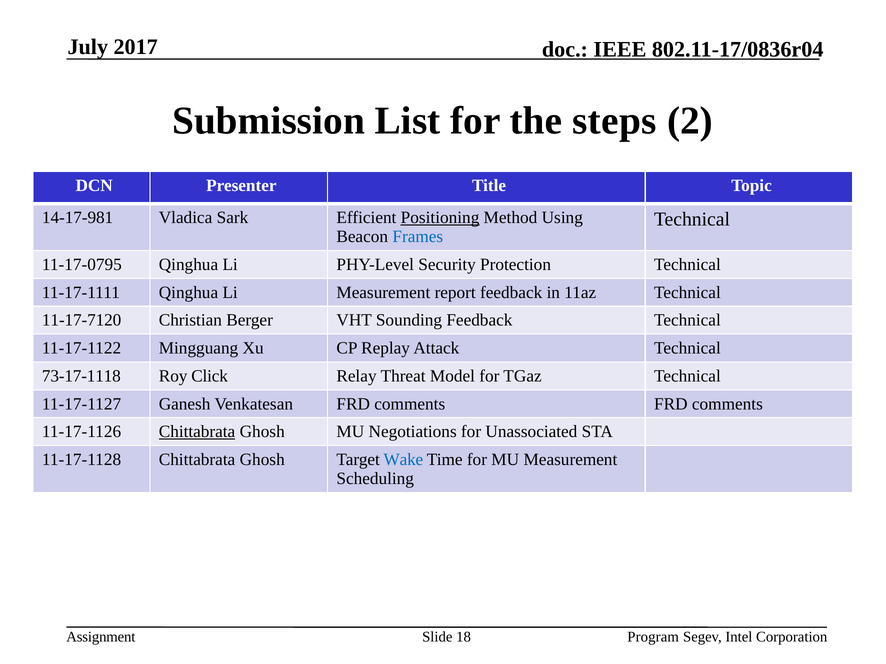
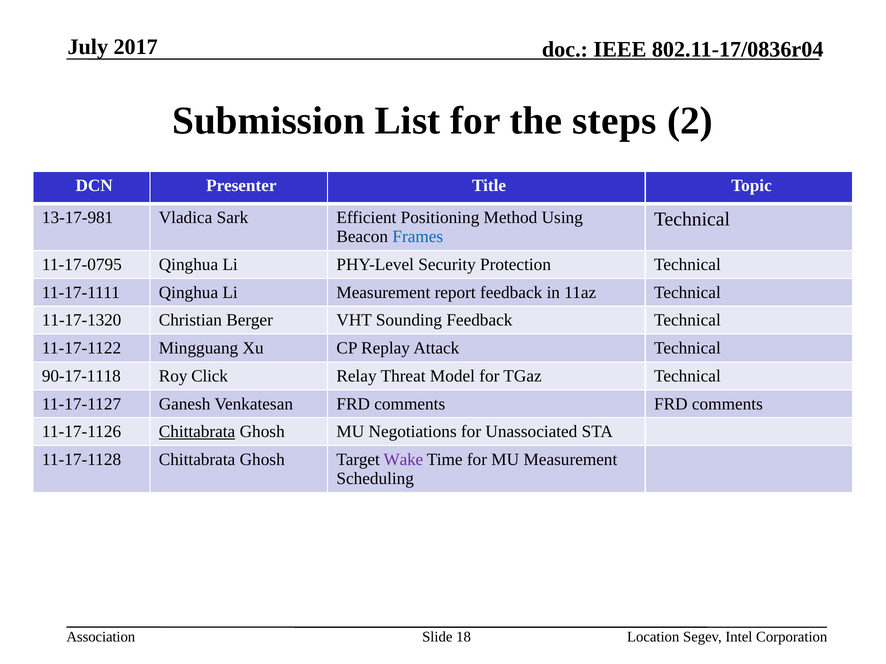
14-17-981: 14-17-981 -> 13-17-981 (78, 218)
Positioning underline: present -> none (440, 218)
11-17-7120: 11-17-7120 -> 11-17-1320 (82, 321)
73-17-1118: 73-17-1118 -> 90-17-1118 (81, 376)
Wake colour: blue -> purple (403, 460)
Assignment: Assignment -> Association (101, 637)
Program: Program -> Location (653, 637)
